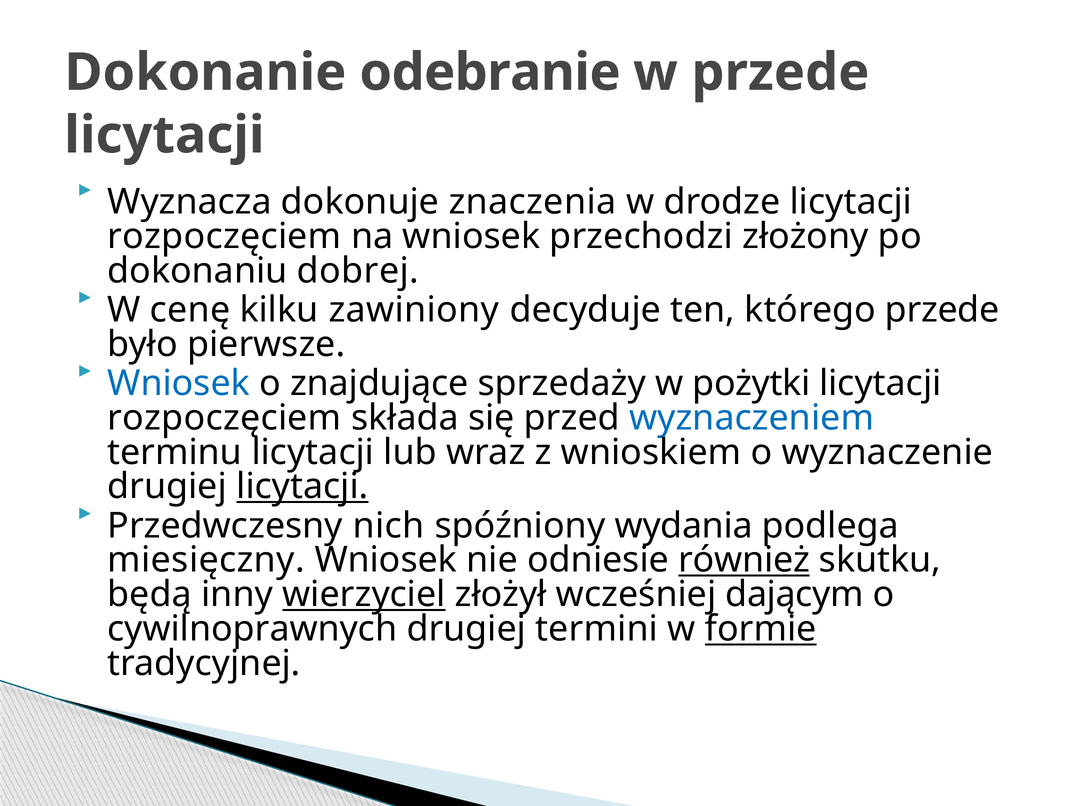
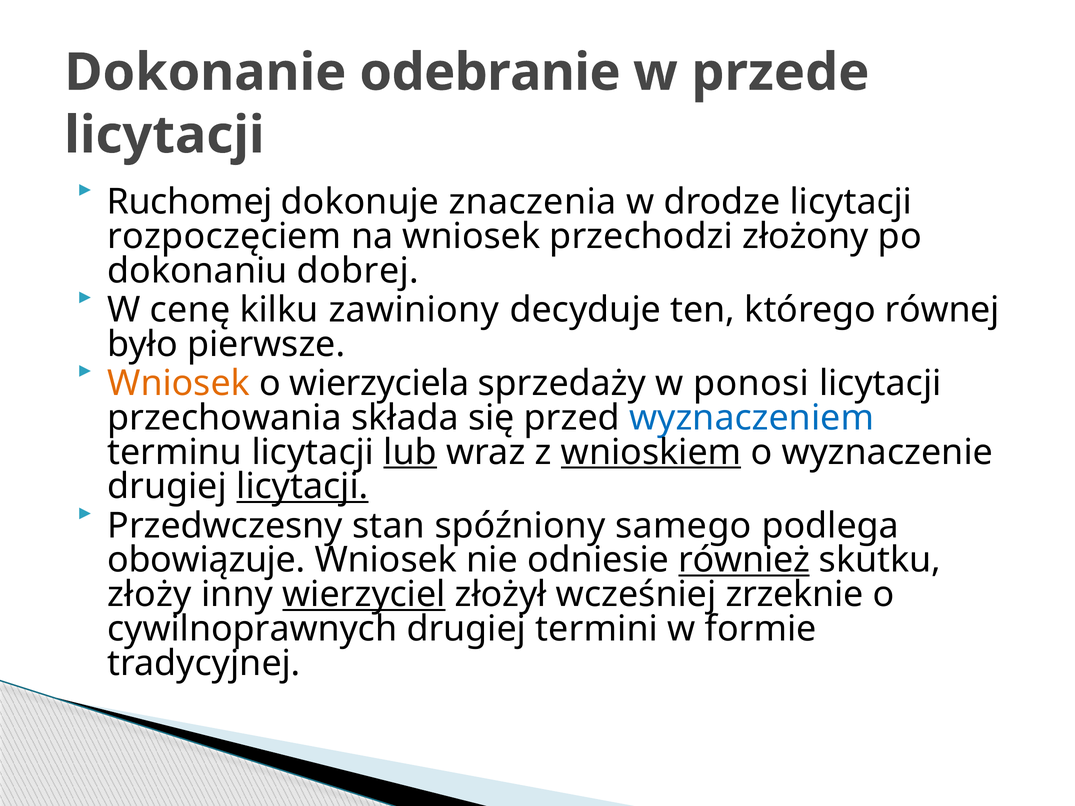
Wyznacza: Wyznacza -> Ruchomej (190, 202)
którego przede: przede -> równej (942, 310)
Wniosek colour: blue -> orange (179, 384)
znajdujące: znajdujące -> wierzyciela (379, 384)
pożytki: pożytki -> ponosi (751, 384)
rozpoczęciem: rozpoczęciem -> przechowania (225, 418)
lub underline: none -> present (410, 452)
wnioskiem underline: none -> present (651, 452)
nich: nich -> stan (389, 526)
wydania: wydania -> samego (683, 526)
miesięczny: miesięczny -> obowiązuje (206, 560)
będą: będą -> złoży (149, 595)
dającym: dającym -> zrzeknie (795, 595)
formie underline: present -> none (761, 629)
